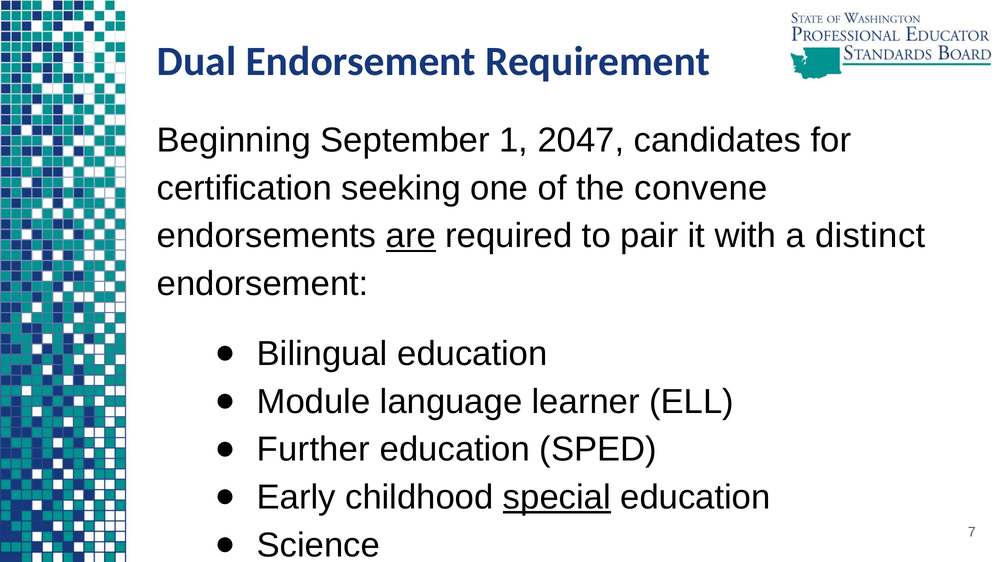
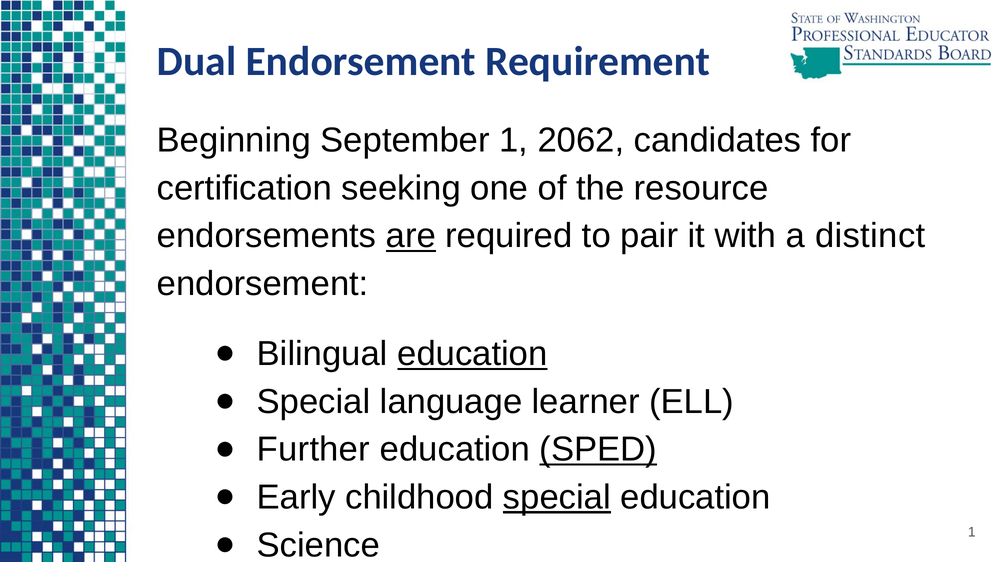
2047: 2047 -> 2062 (581, 140)
convene: convene -> resource (701, 188)
education underline: none -> present (472, 354)
Module: Module -> Special (314, 402)
SPED underline: none -> present (598, 450)
7: 7 -> 1 (972, 532)
